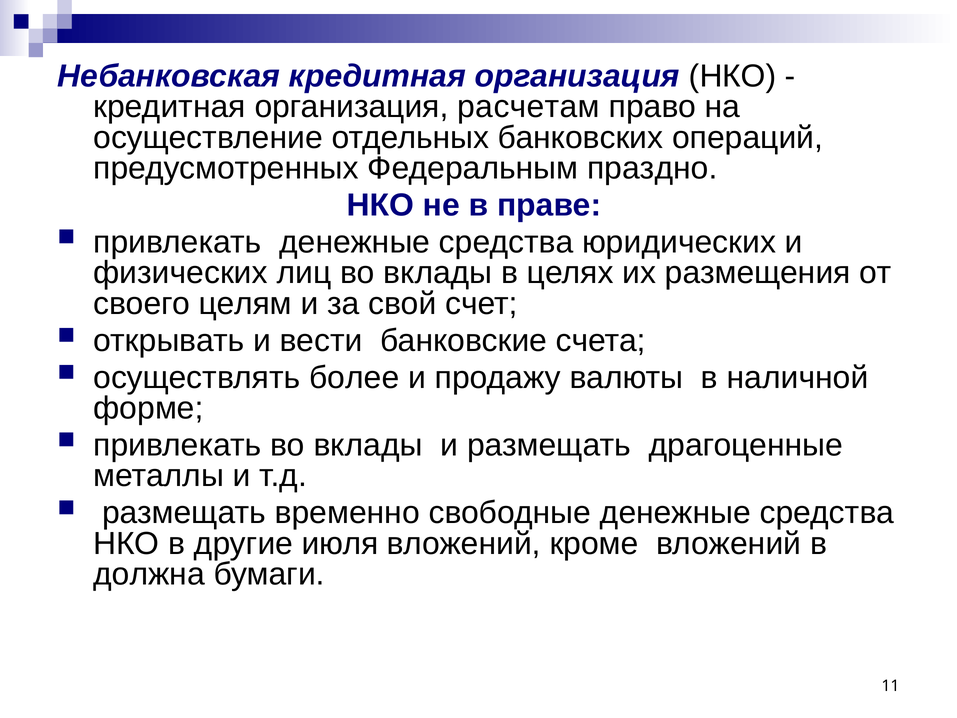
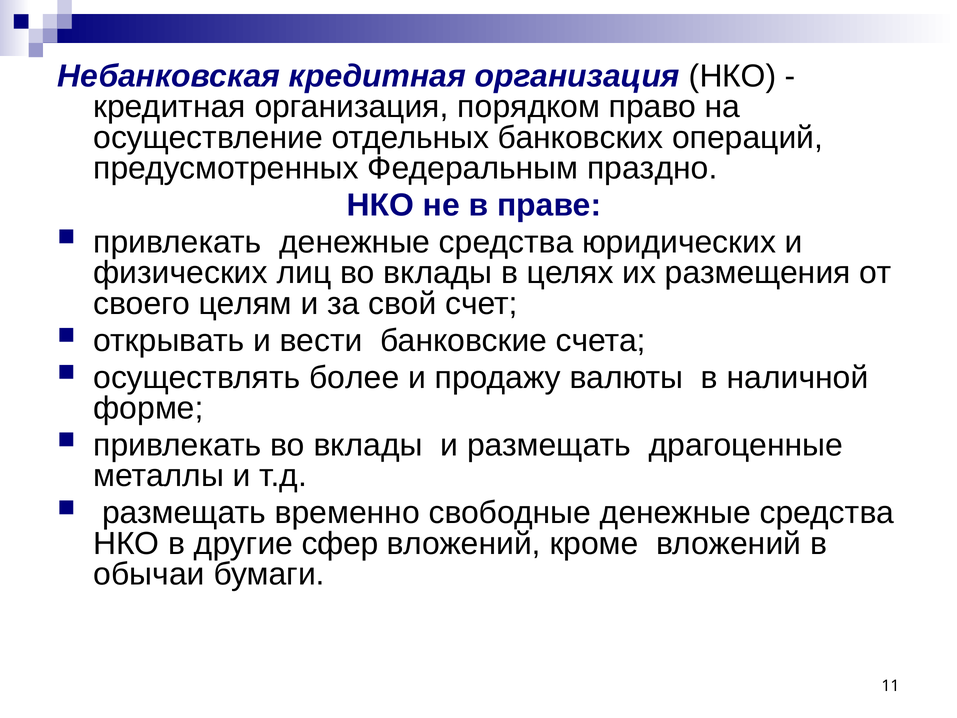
расчетам: расчетам -> порядком (529, 107)
июля: июля -> сфер (340, 543)
должна: должна -> обычаи (149, 574)
